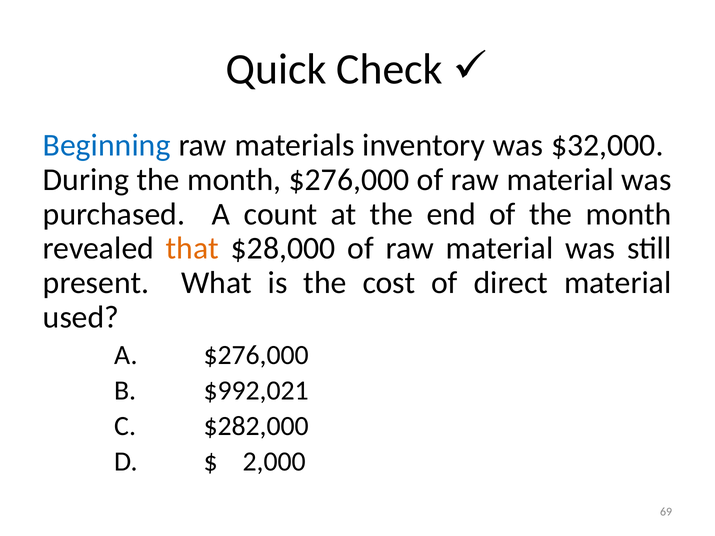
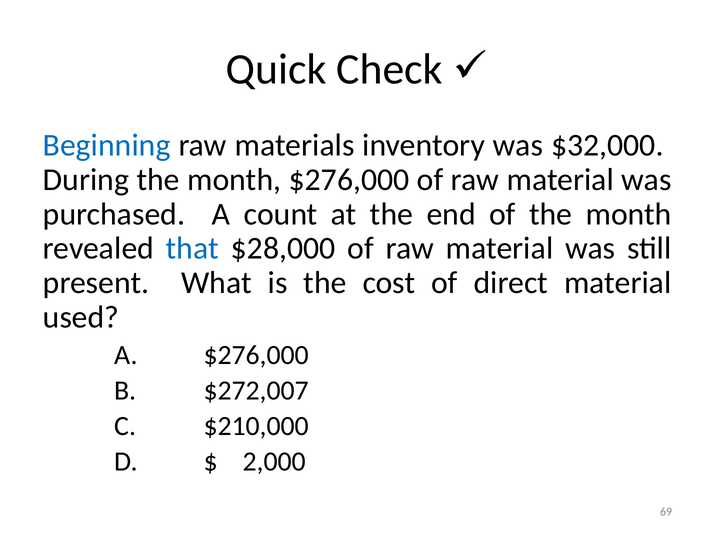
that colour: orange -> blue (192, 249)
$992,021: $992,021 -> $272,007 (256, 391)
$282,000: $282,000 -> $210,000 (256, 426)
